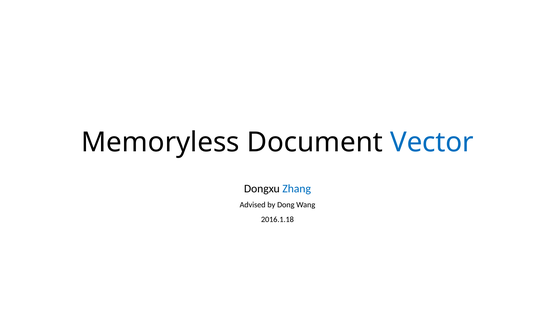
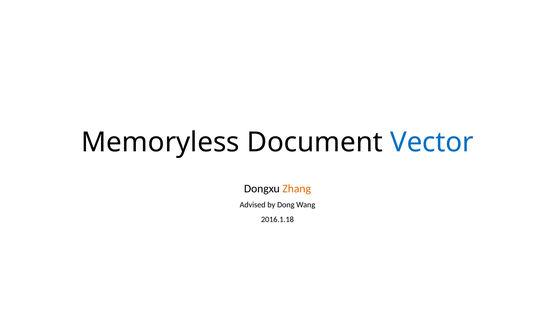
Zhang colour: blue -> orange (297, 189)
